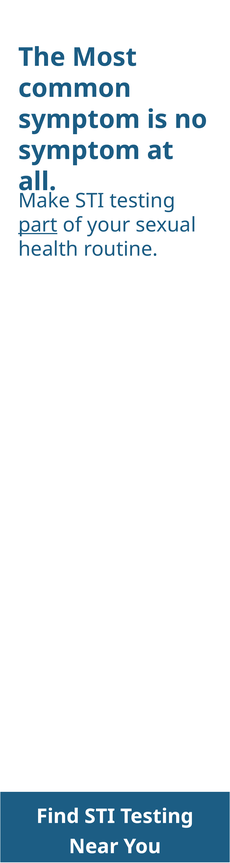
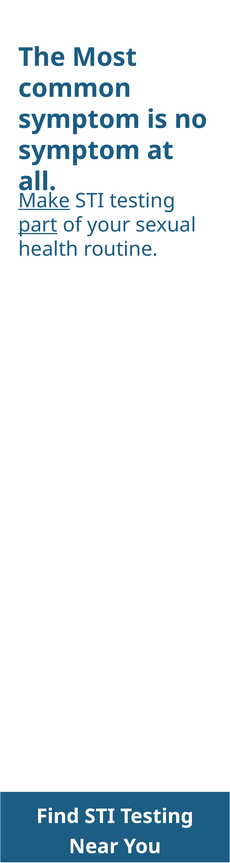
Make underline: none -> present (44, 201)
